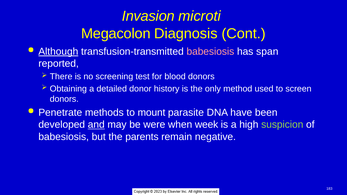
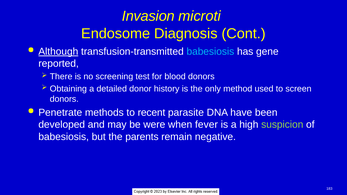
Megacolon: Megacolon -> Endosome (116, 34)
babesiosis colour: pink -> light blue (210, 52)
span: span -> gene (267, 52)
mount: mount -> recent (152, 113)
and underline: present -> none (96, 125)
week: week -> fever (206, 125)
